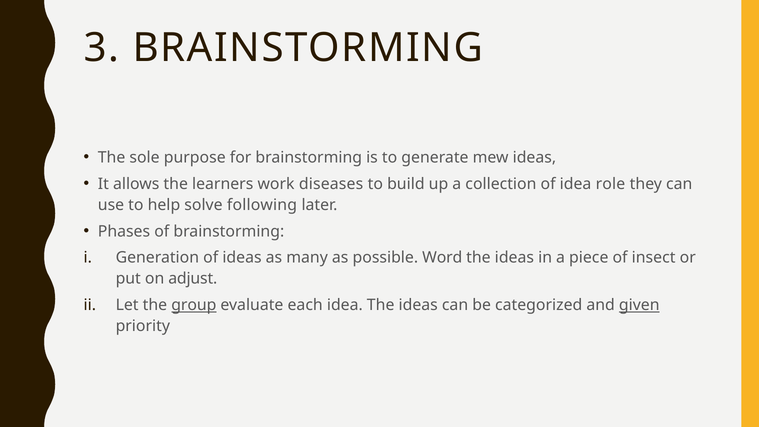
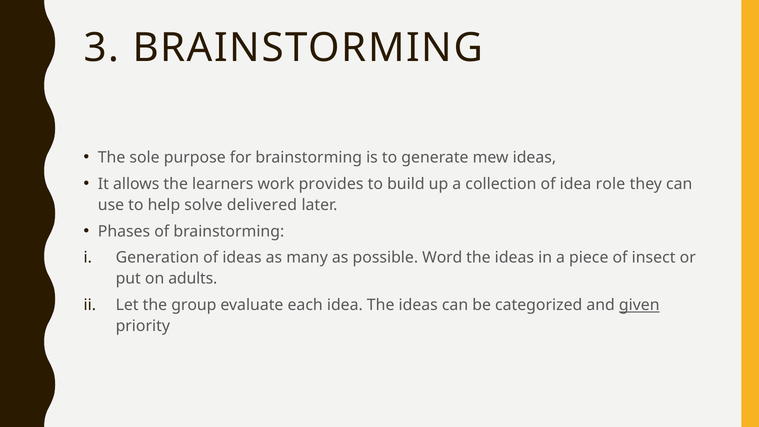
diseases: diseases -> provides (331, 184)
following: following -> delivered (262, 205)
adjust: adjust -> adults (193, 279)
group underline: present -> none (194, 305)
